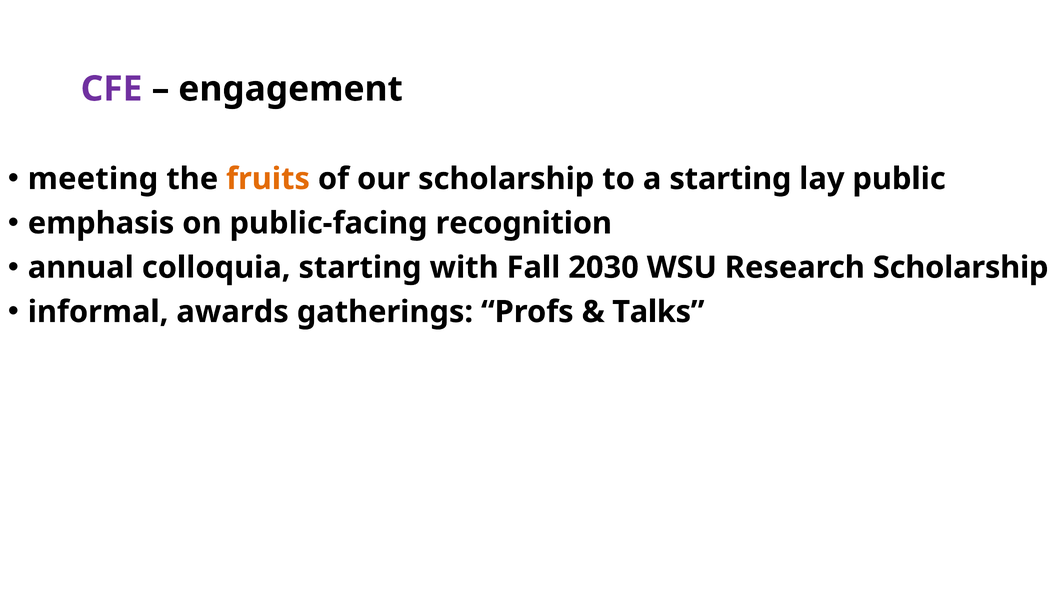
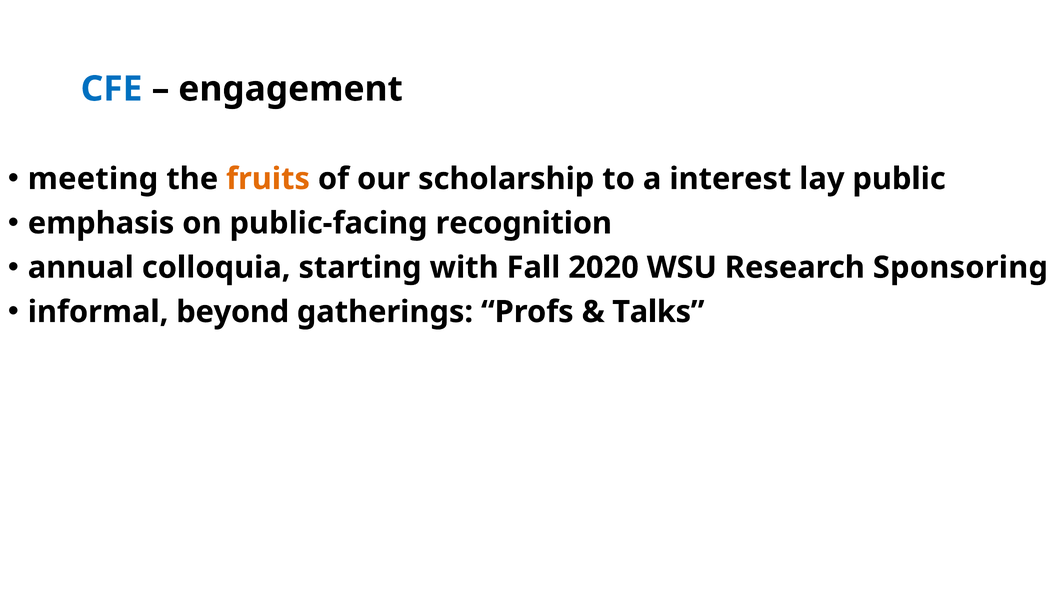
CFE colour: purple -> blue (112, 89)
a starting: starting -> interest (730, 179)
2030: 2030 -> 2020 (604, 268)
Research Scholarship: Scholarship -> Sponsoring (960, 268)
awards: awards -> beyond (233, 312)
